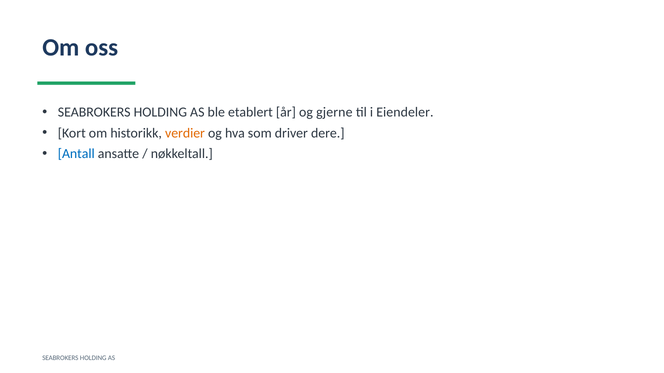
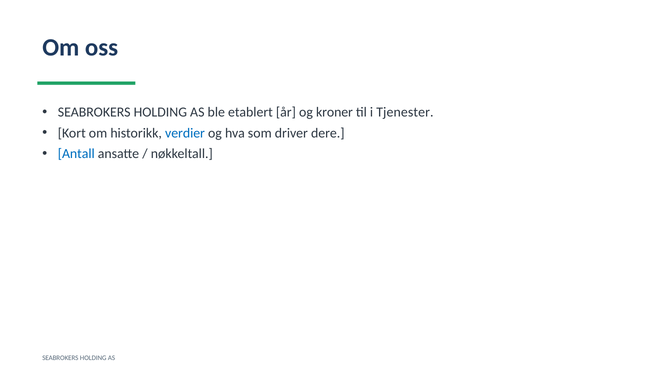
gjerne: gjerne -> kroner (334, 112)
Eiendeler: Eiendeler -> Tjenester (405, 112)
verdier colour: orange -> blue (185, 133)
